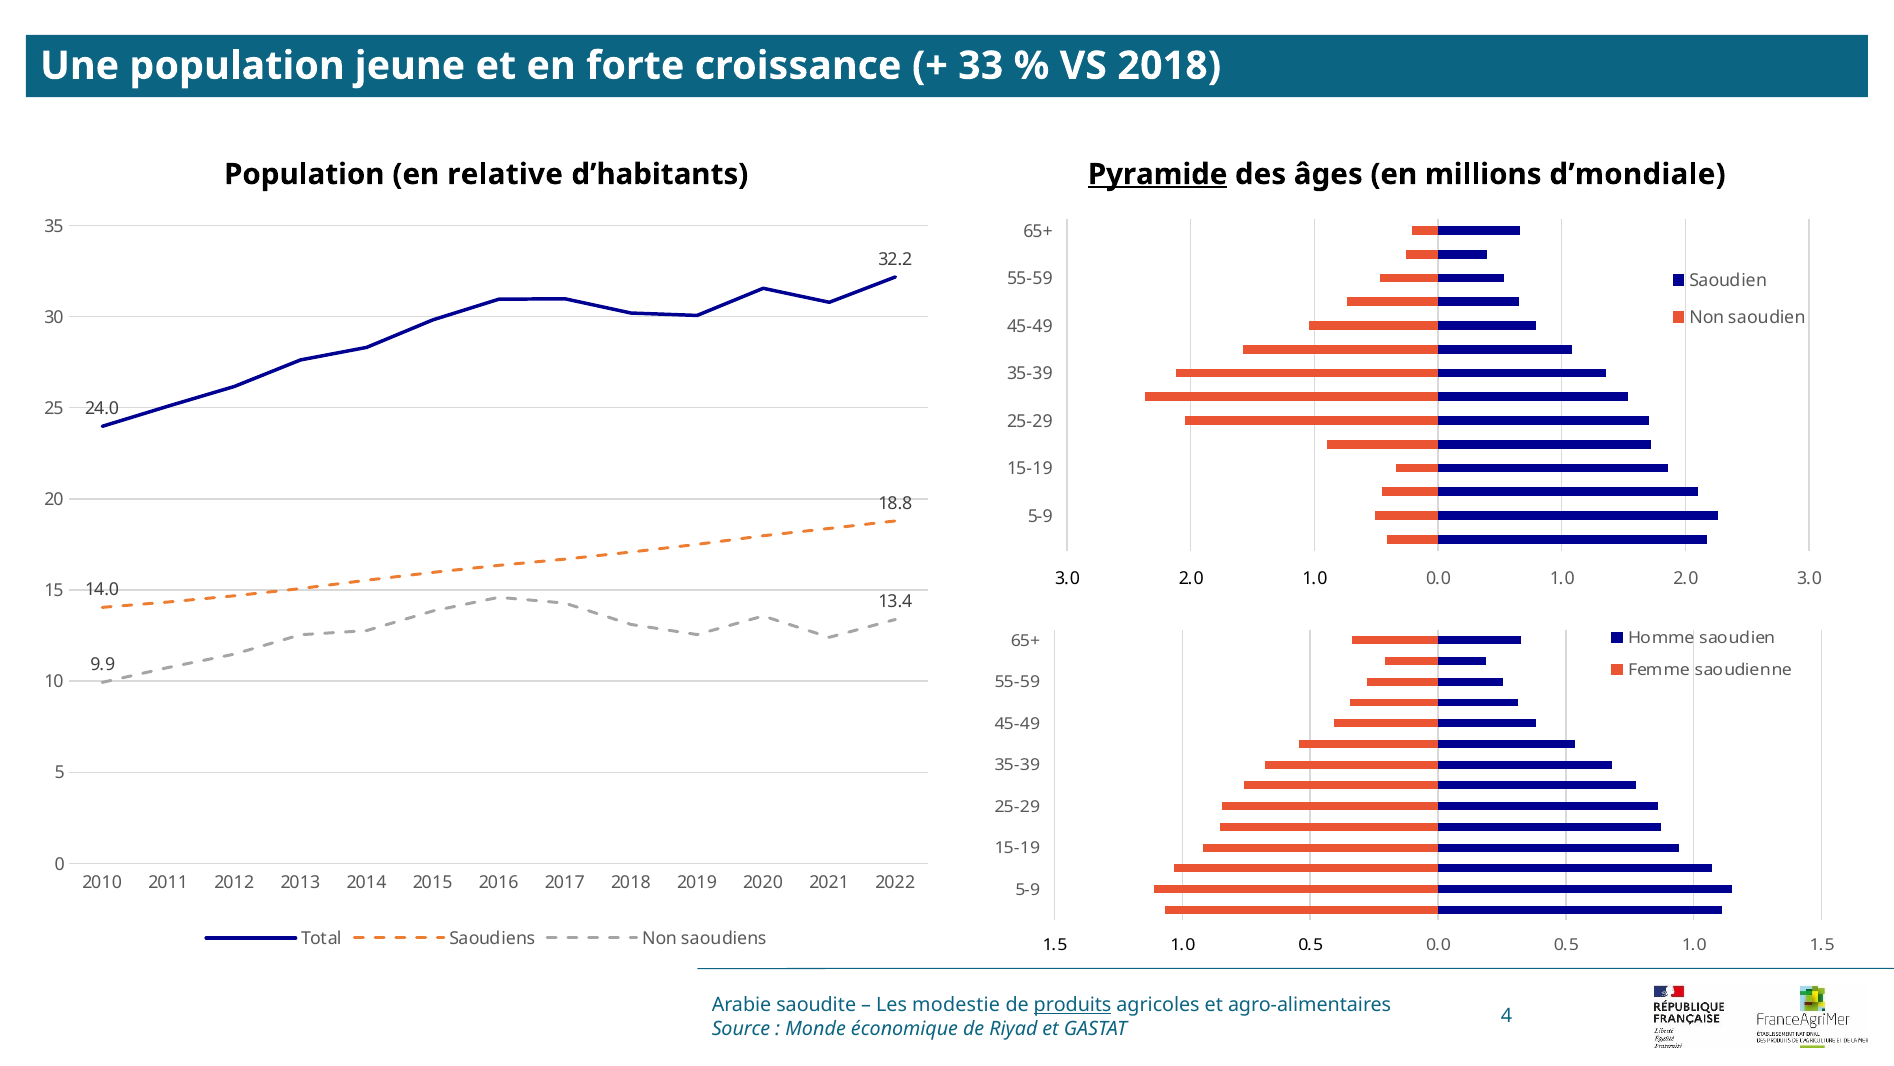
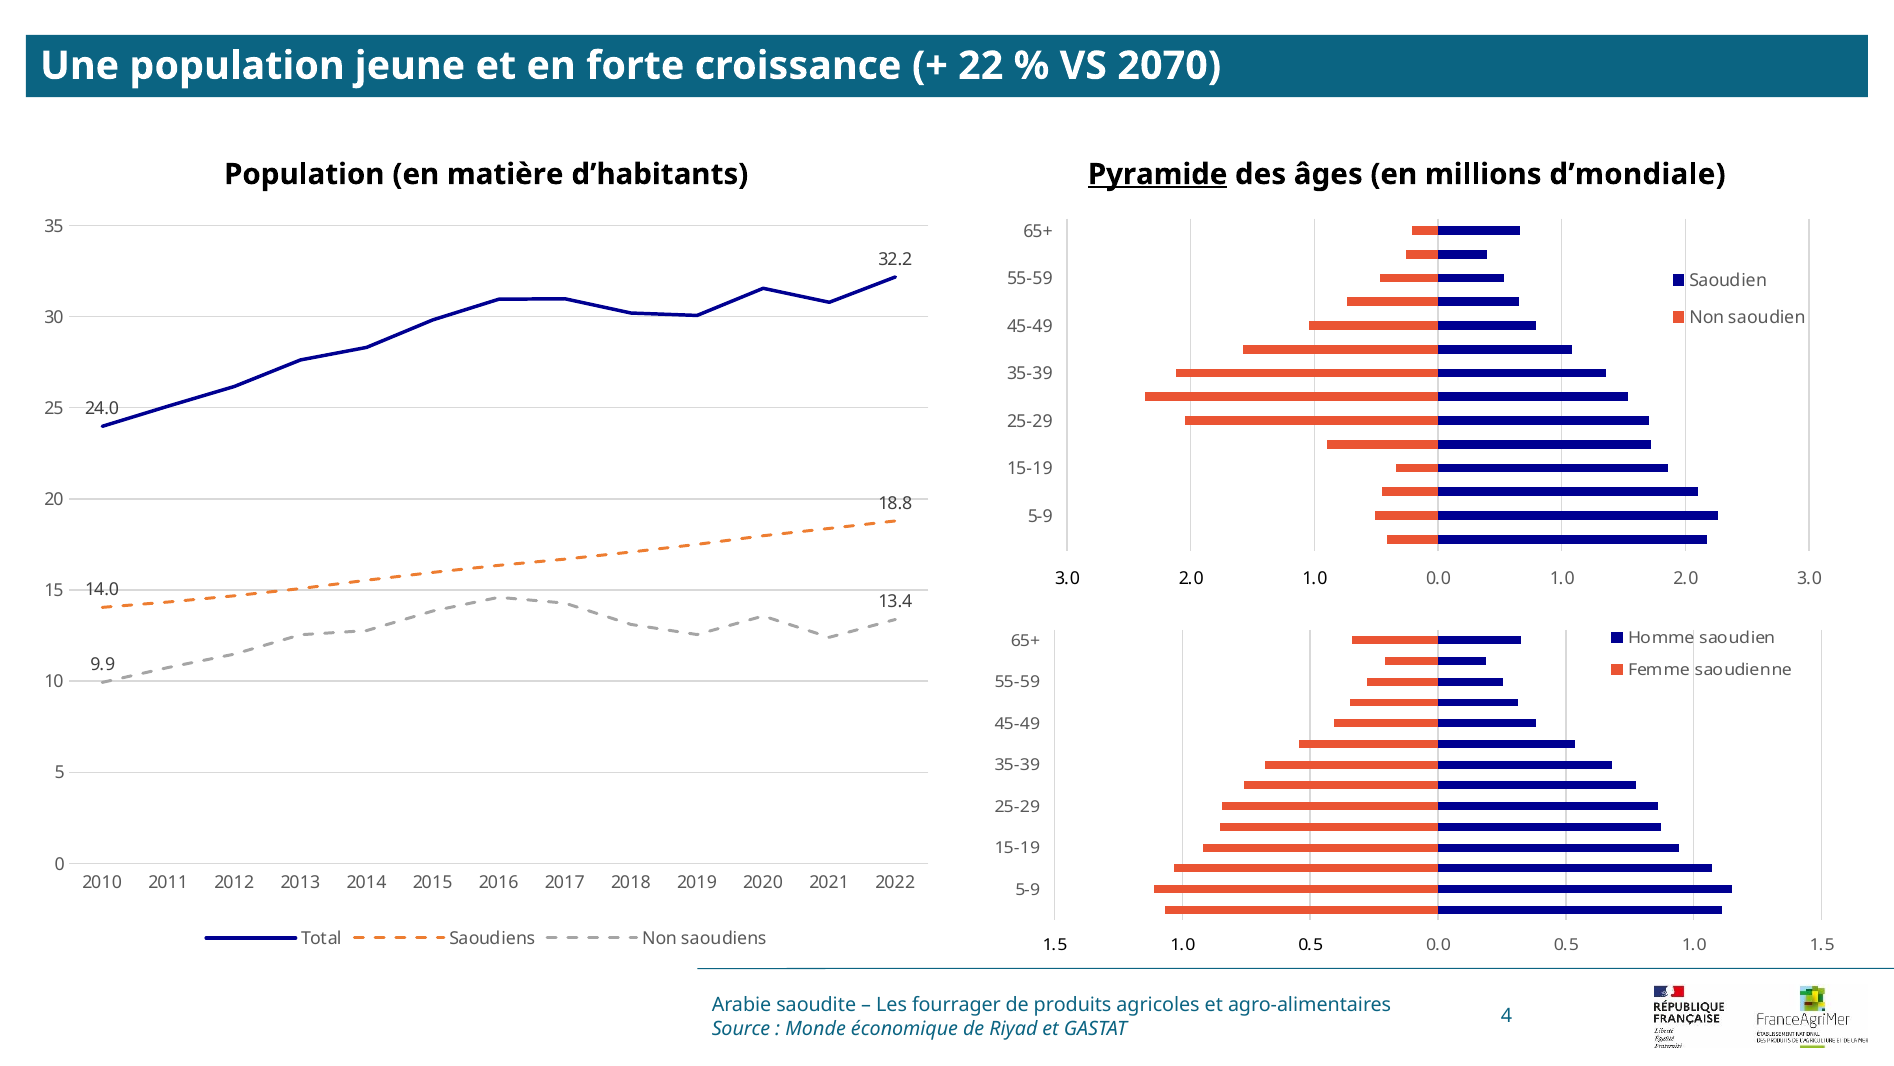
33: 33 -> 22 (981, 66)
VS 2018: 2018 -> 2070 (1169, 66)
relative: relative -> matière (505, 174)
modestie: modestie -> fourrager (956, 1005)
produits underline: present -> none (1073, 1005)
